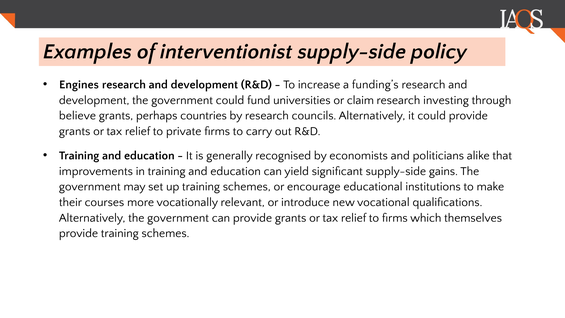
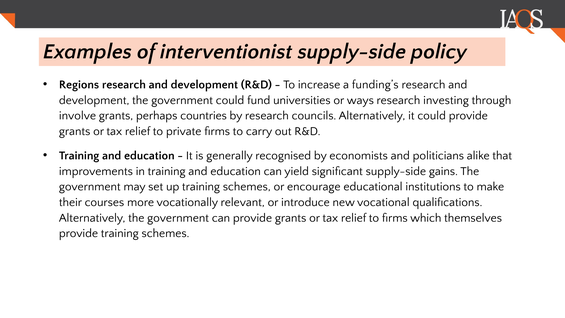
Engines: Engines -> Regions (79, 85)
claim: claim -> ways (360, 100)
believe: believe -> involve (77, 116)
